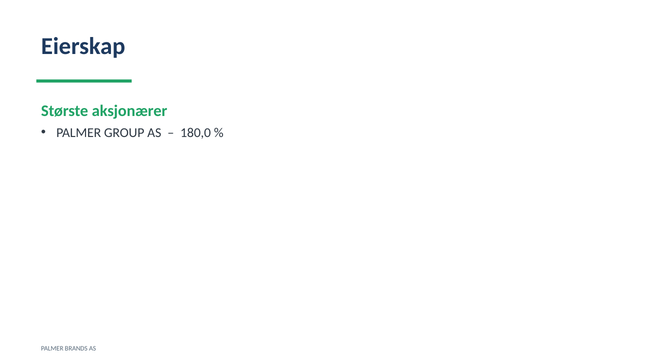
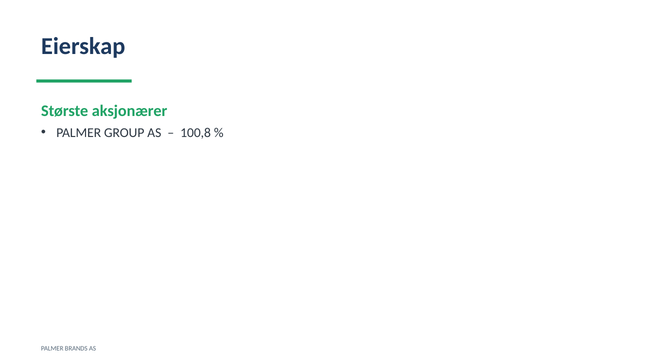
180,0: 180,0 -> 100,8 (196, 133)
